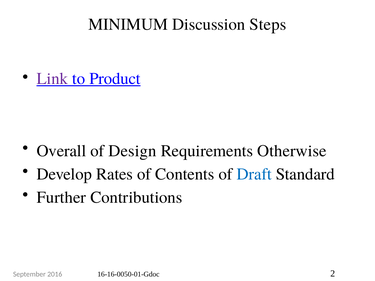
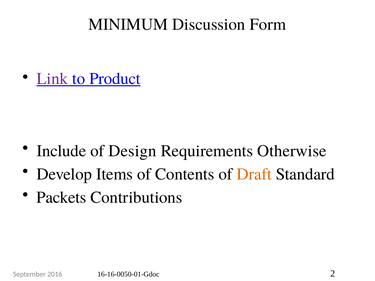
Steps: Steps -> Form (268, 24)
Overall: Overall -> Include (61, 151)
Rates: Rates -> Items (115, 174)
Draft colour: blue -> orange (254, 174)
Further: Further -> Packets (61, 198)
